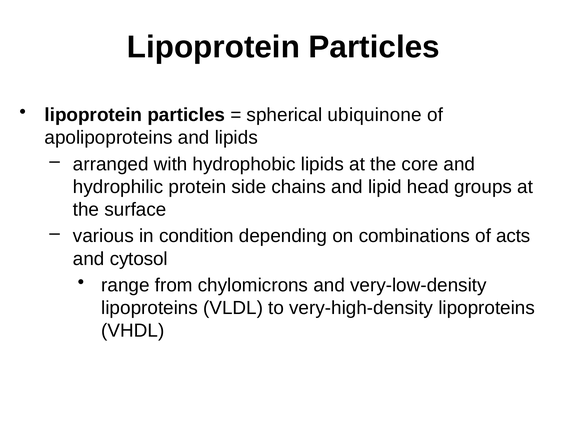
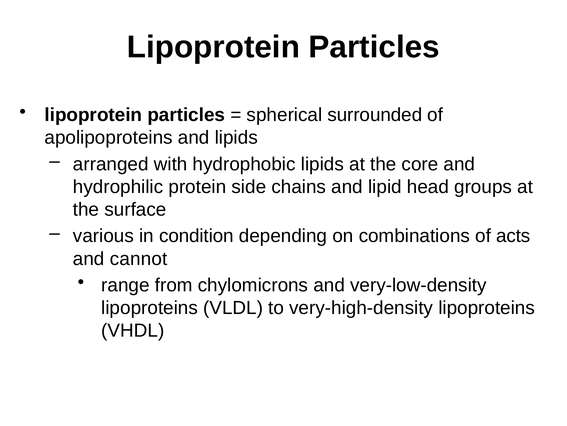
ubiquinone: ubiquinone -> surrounded (375, 115)
cytosol: cytosol -> cannot (139, 258)
